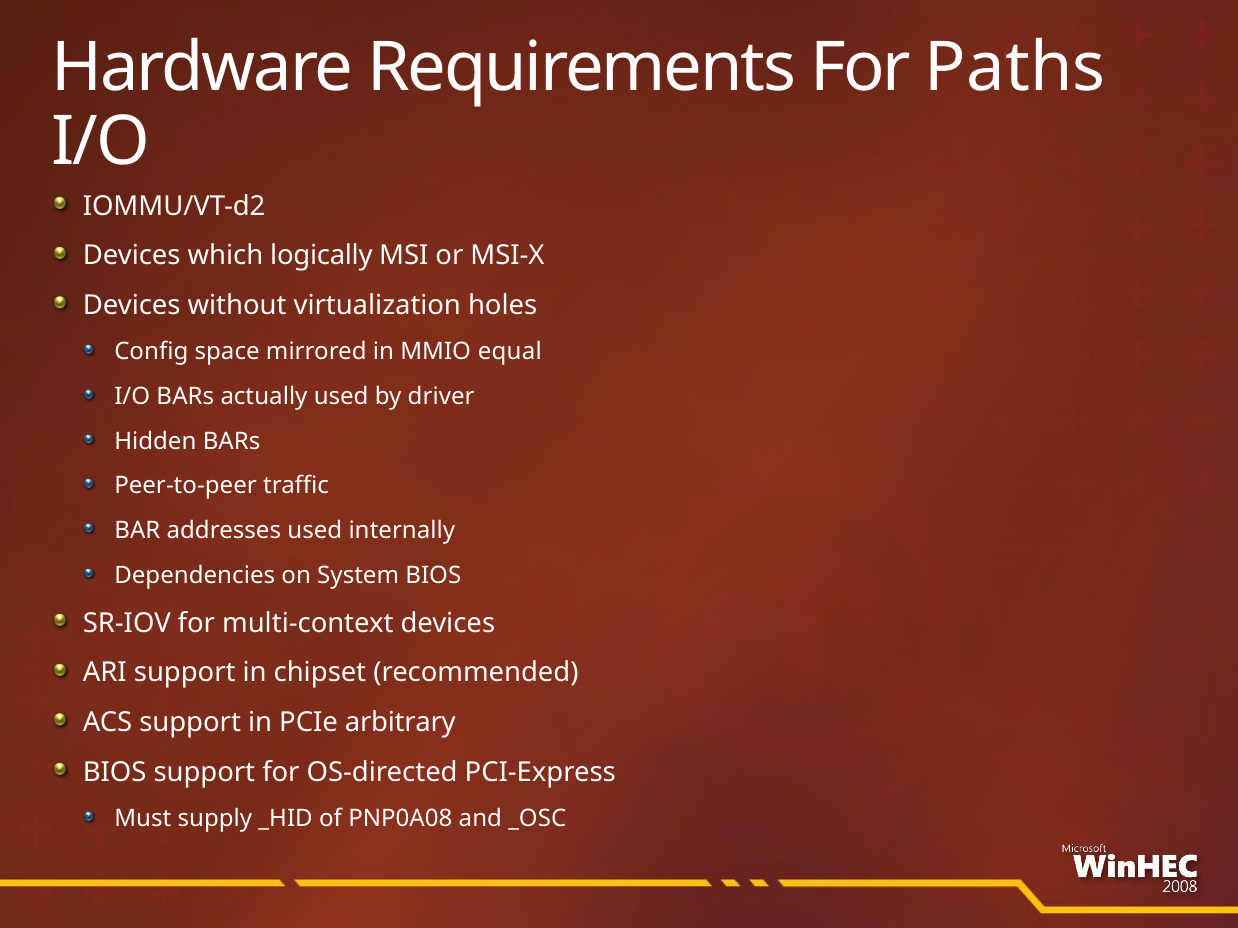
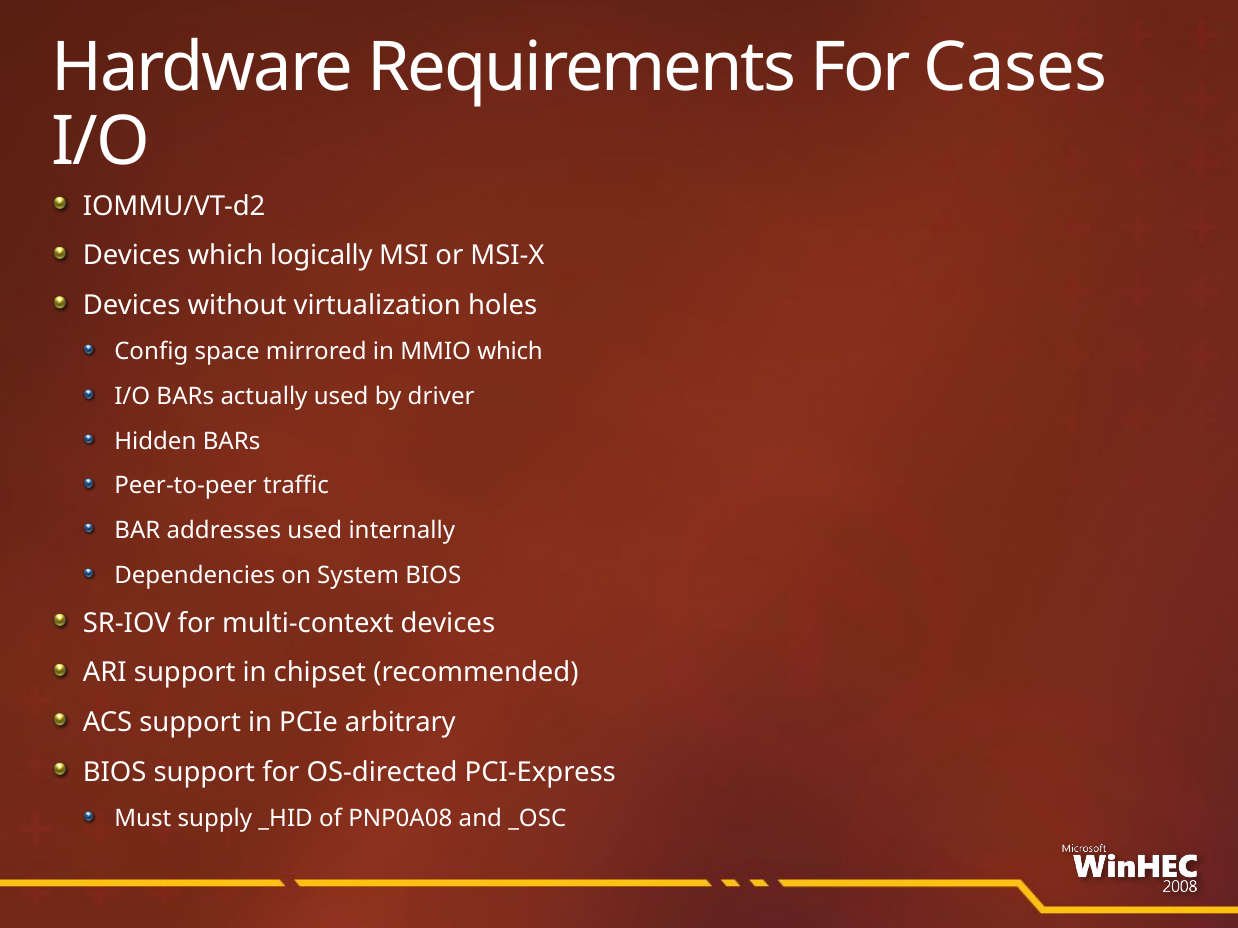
Paths: Paths -> Cases (1016, 68)
MMIO equal: equal -> which (510, 352)
